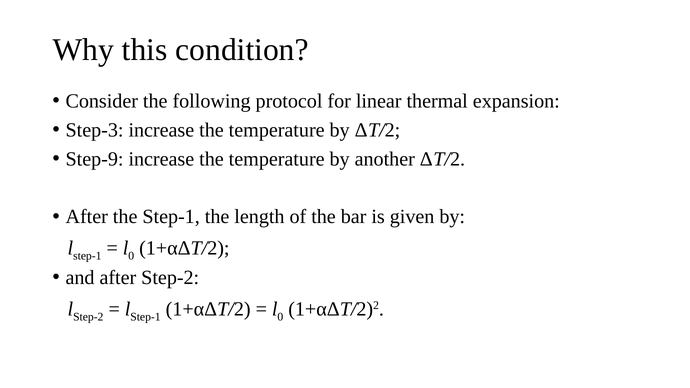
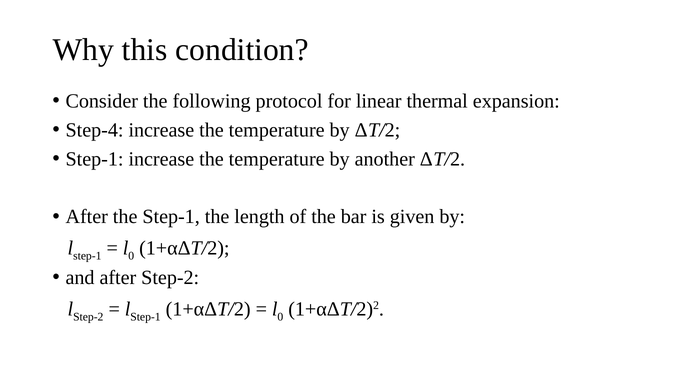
Step-3: Step-3 -> Step-4 (95, 130)
Step-9: Step-9 -> Step-1 (95, 159)
